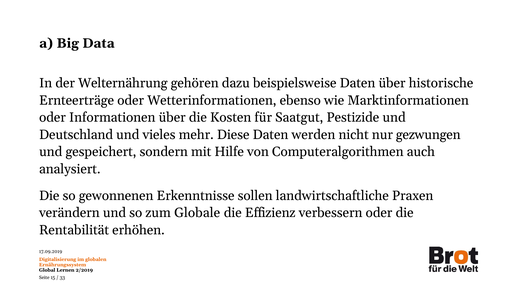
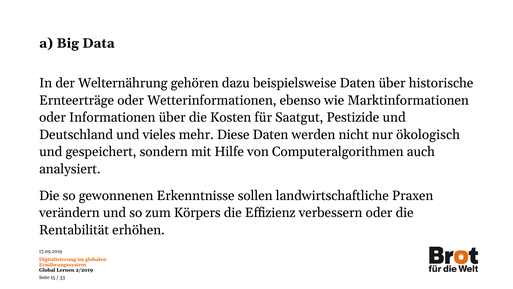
gezwungen: gezwungen -> ökologisch (428, 134)
Globale: Globale -> Körpers (197, 213)
